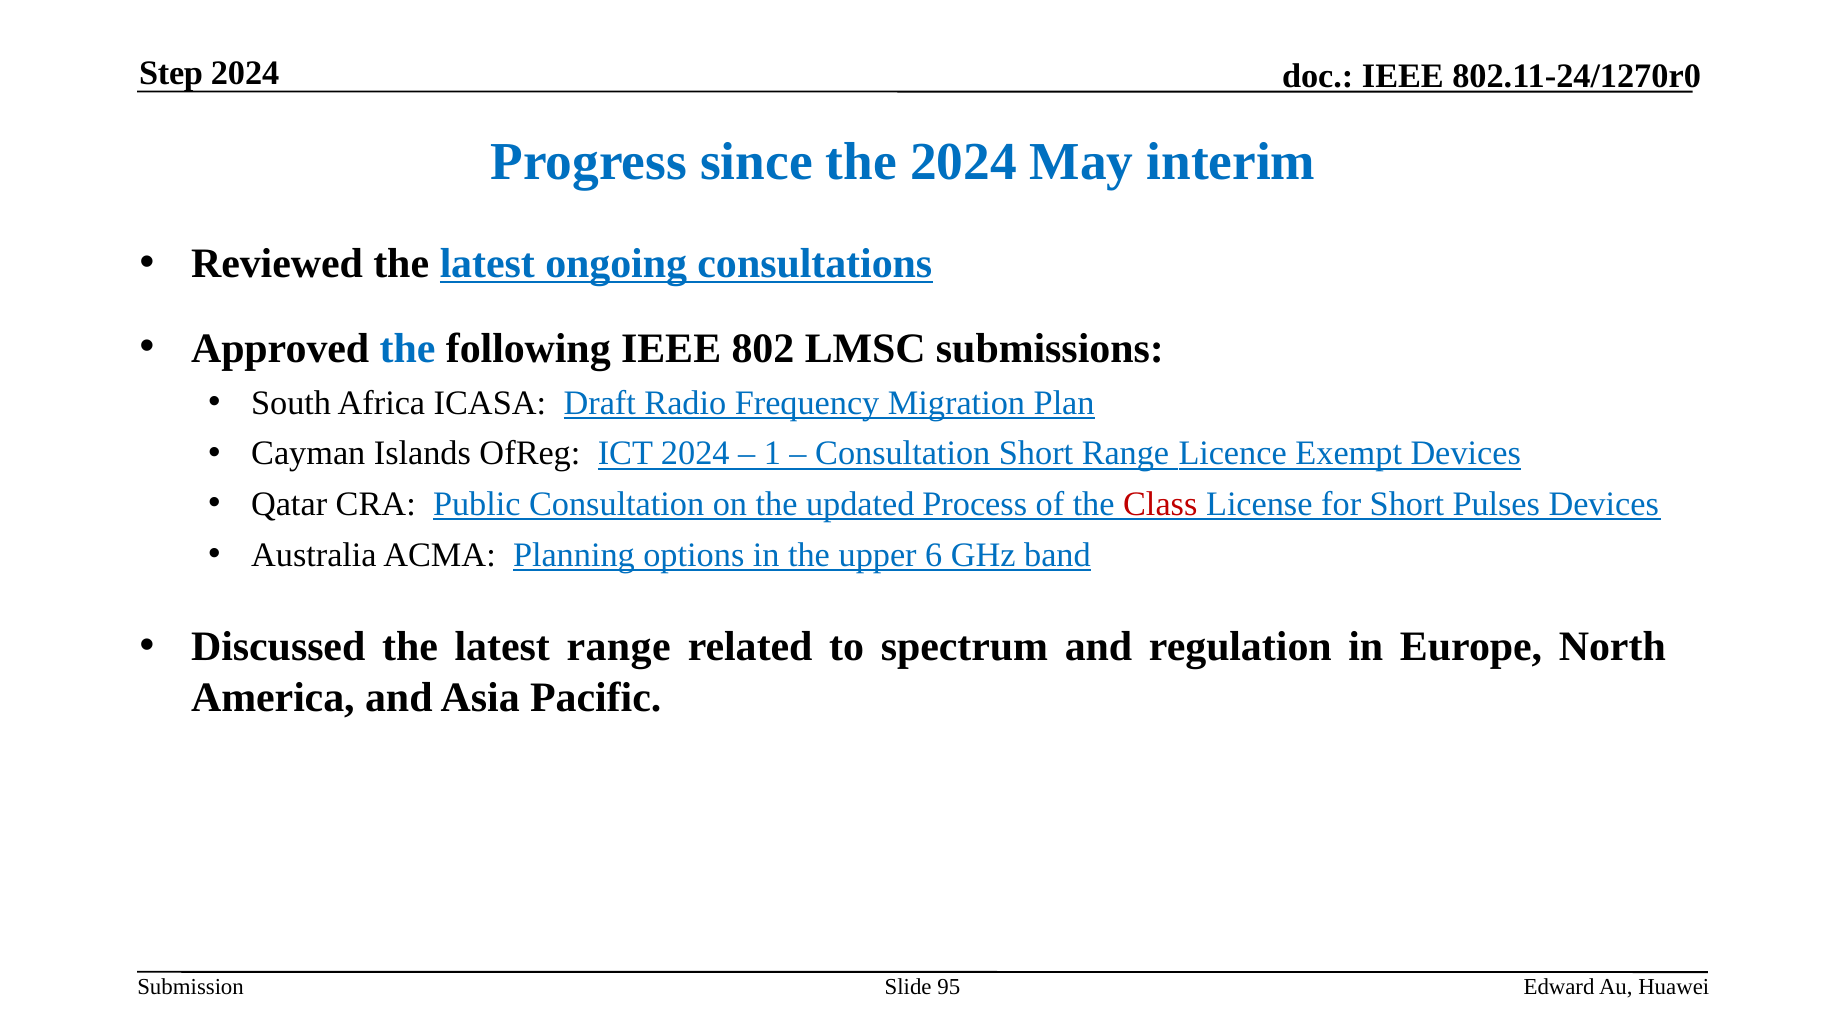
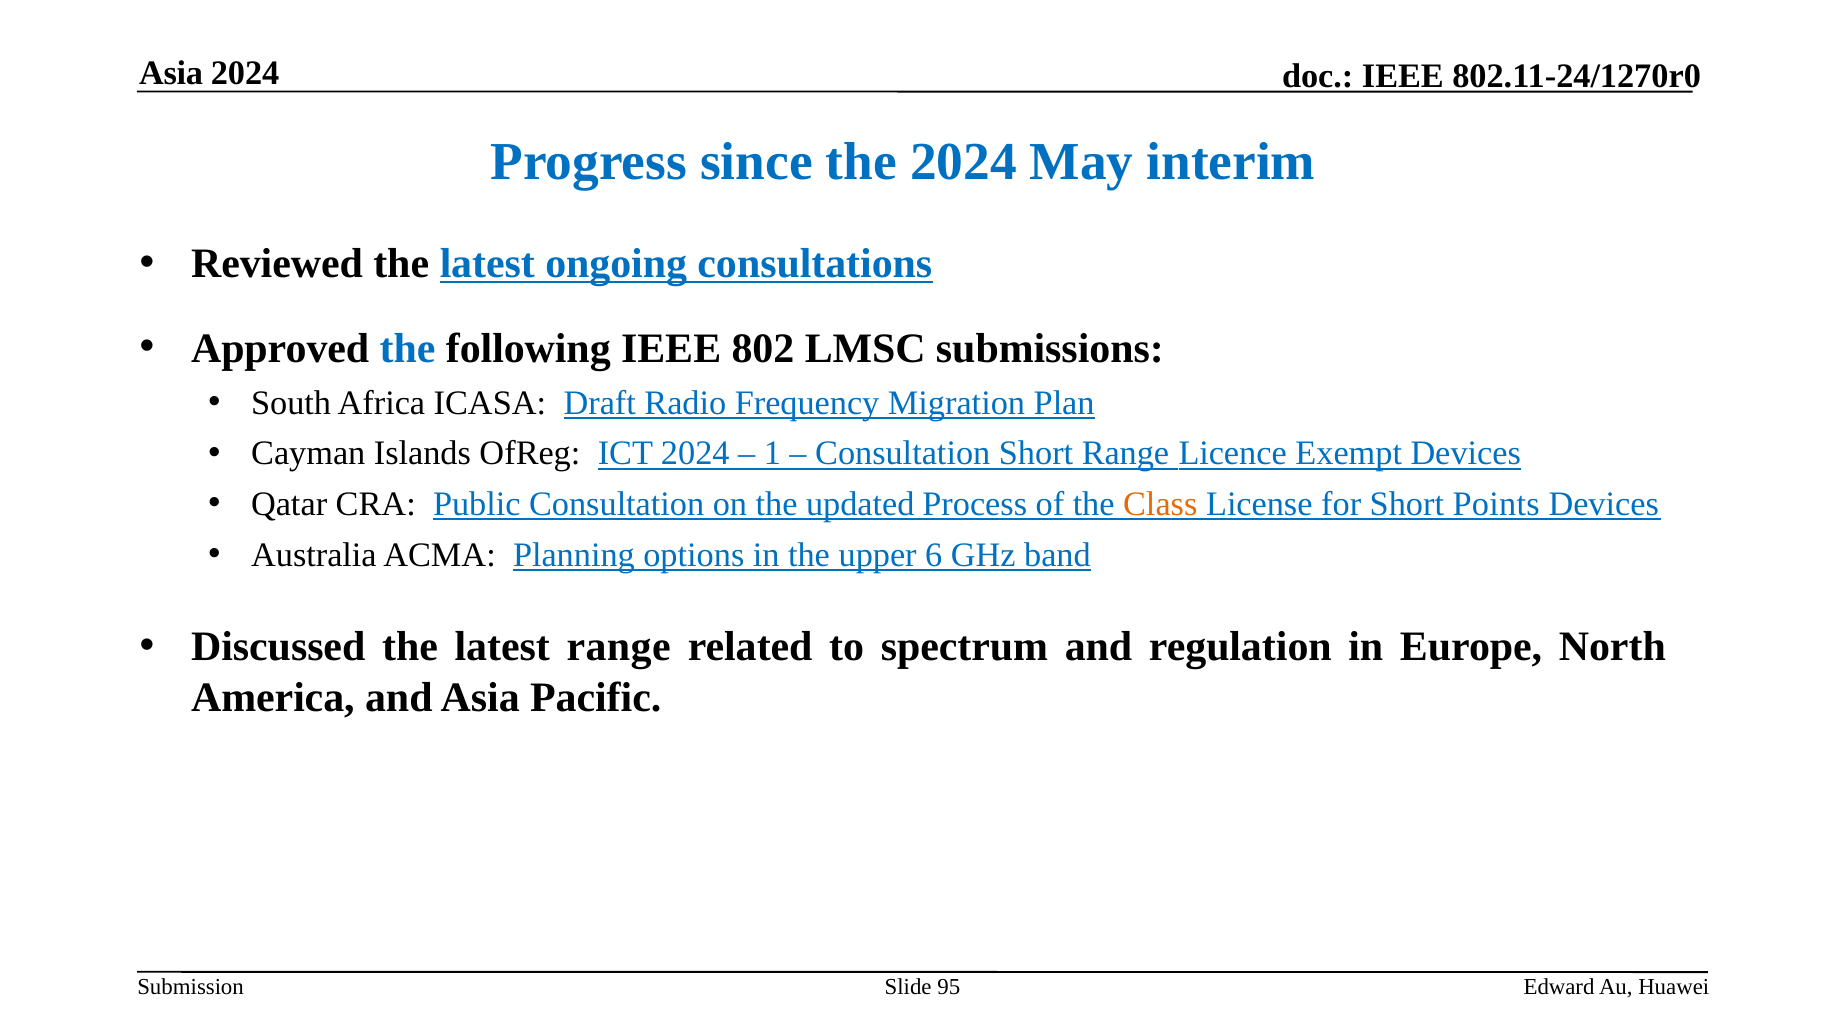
Step: Step -> Asia (171, 73)
Class colour: red -> orange (1160, 504)
Pulses: Pulses -> Points (1496, 504)
